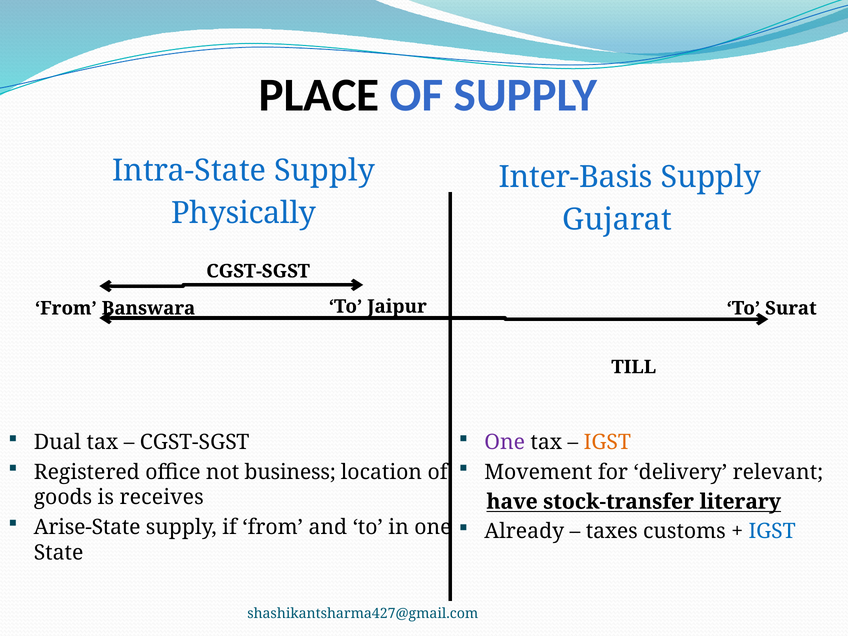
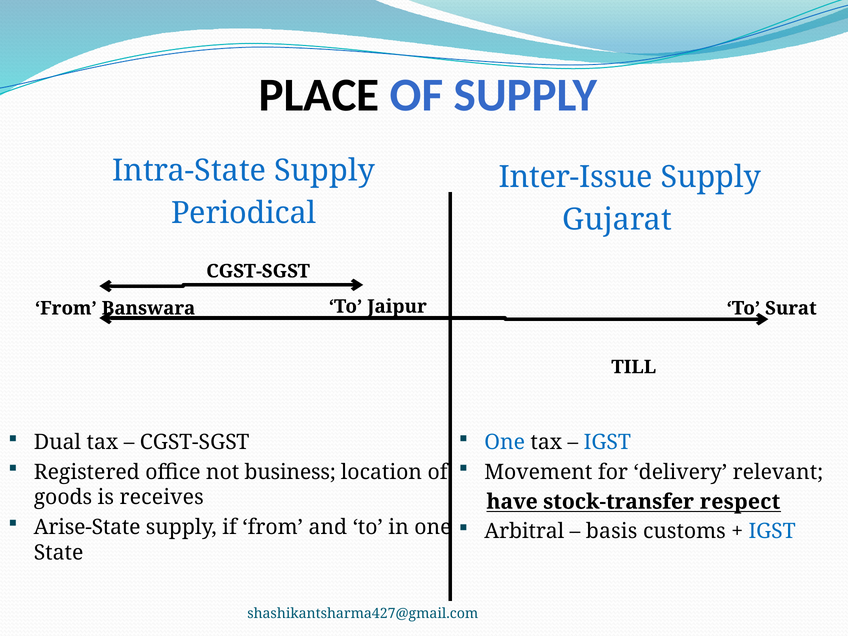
Inter-Basis: Inter-Basis -> Inter-Issue (576, 177)
Physically: Physically -> Periodical (244, 213)
One colour: purple -> blue (505, 442)
IGST colour: orange -> blue (607, 442)
literary: literary -> respect (740, 502)
Already: Already -> Arbitral (524, 531)
taxes: taxes -> basis (612, 531)
